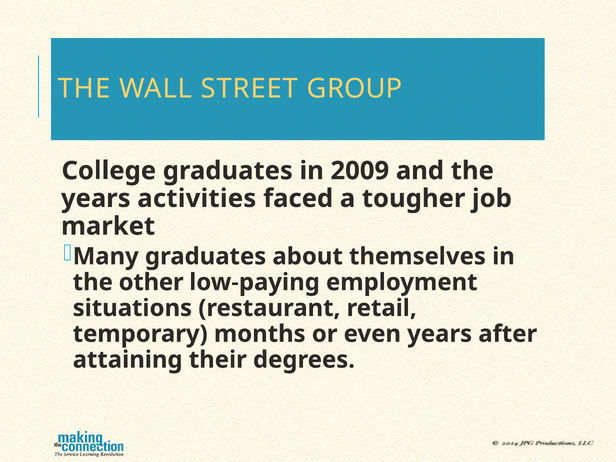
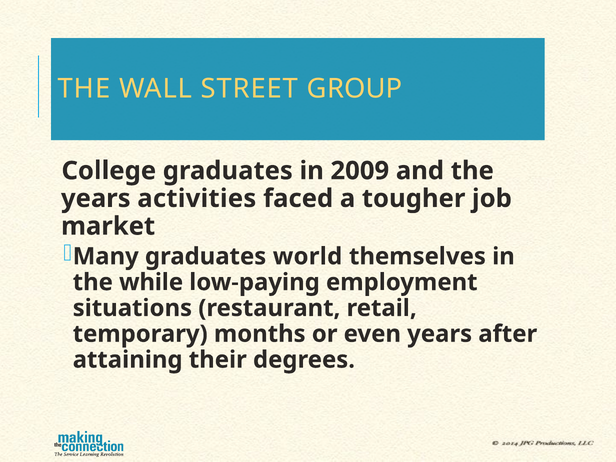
about: about -> world (308, 256)
other: other -> while (151, 282)
